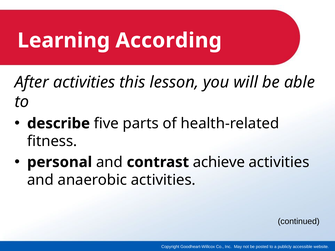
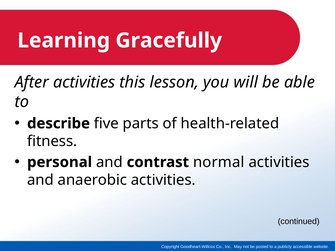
According: According -> Gracefully (169, 41)
achieve: achieve -> normal (219, 162)
